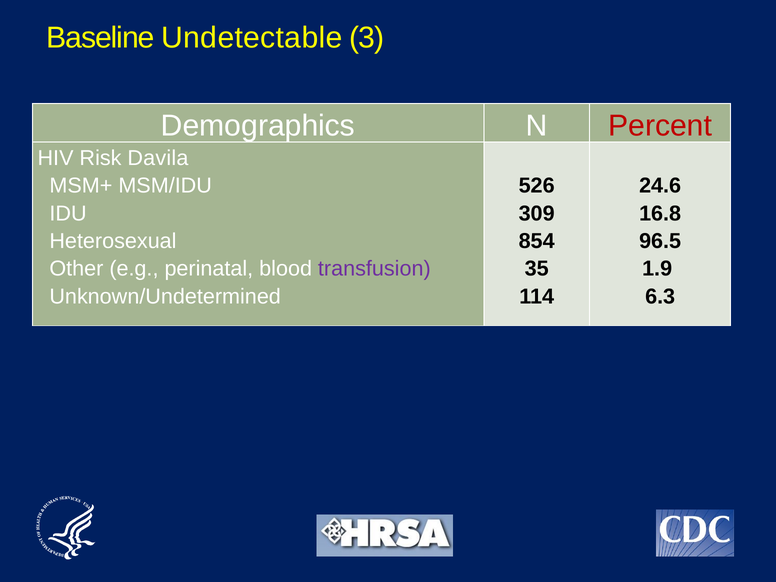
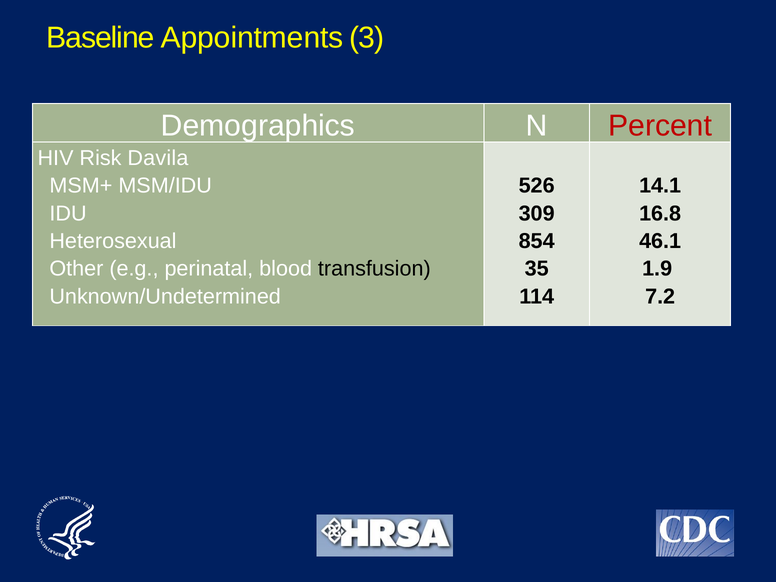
Undetectable: Undetectable -> Appointments (252, 38)
24.6: 24.6 -> 14.1 (660, 186)
96.5: 96.5 -> 46.1 (660, 241)
transfusion colour: purple -> black (374, 269)
6.3: 6.3 -> 7.2 (660, 296)
